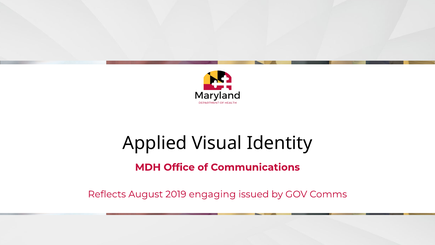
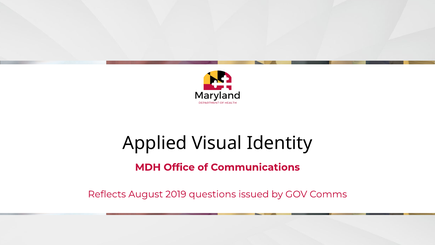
engaging: engaging -> questions (212, 194)
